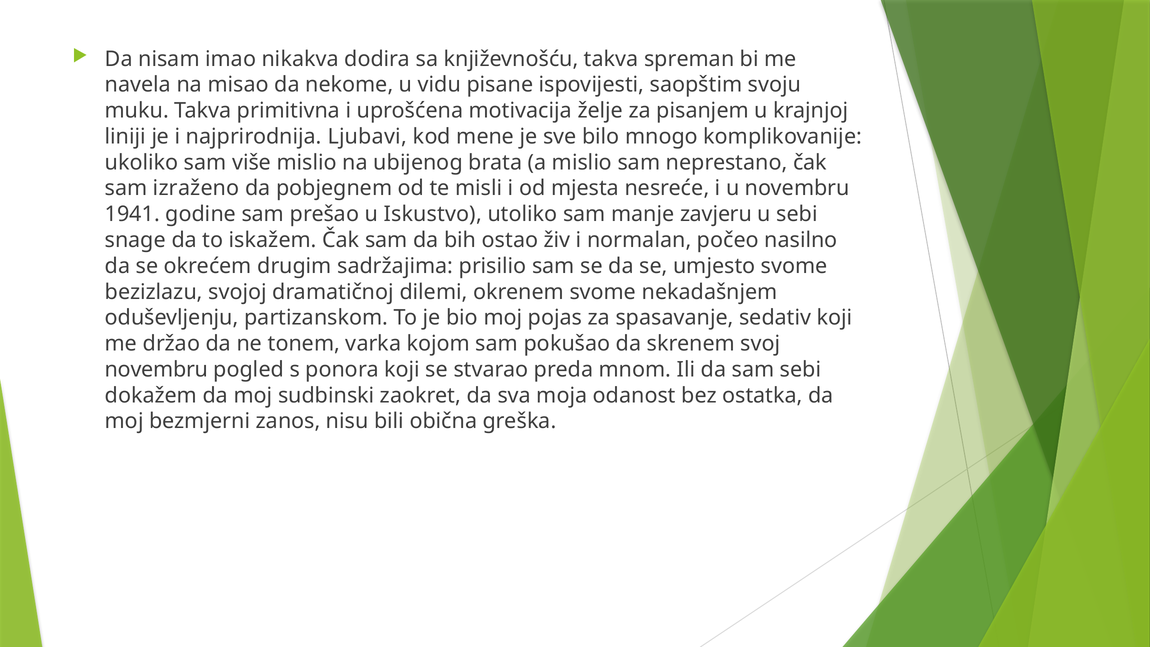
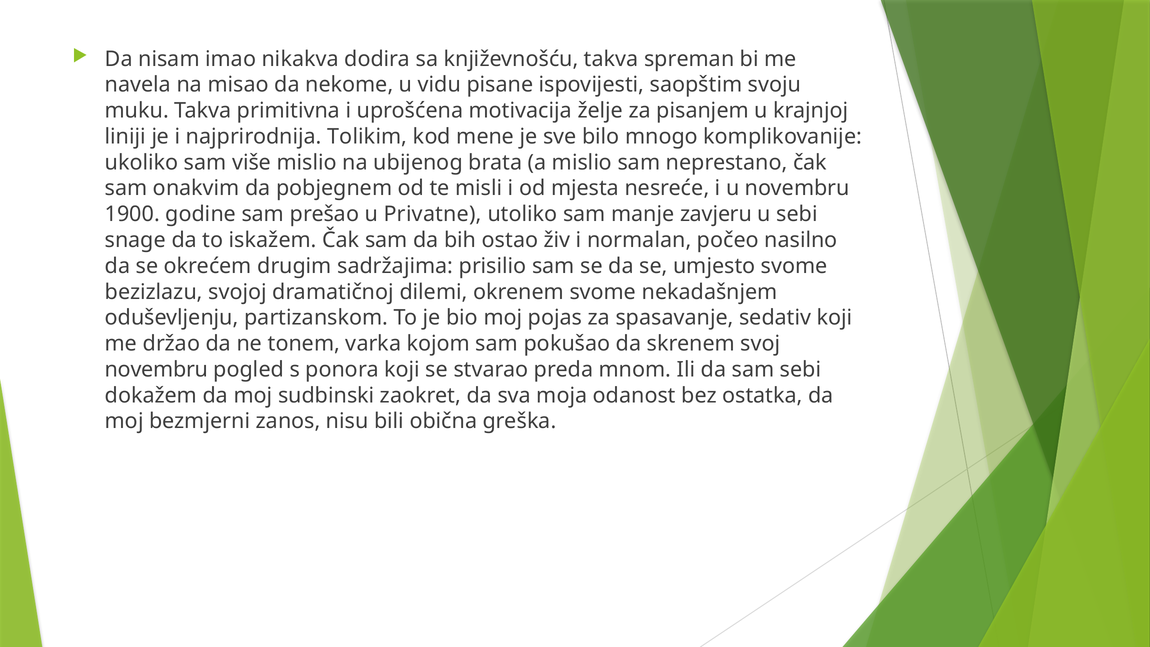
Ljubavi: Ljubavi -> Tolikim (367, 137)
izraženo: izraženo -> onakvim (196, 188)
1941: 1941 -> 1900 (132, 214)
Iskustvo: Iskustvo -> Privatne (433, 214)
